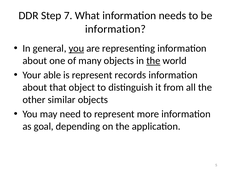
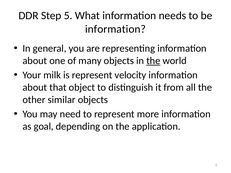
Step 7: 7 -> 5 (68, 16)
you underline: present -> none (76, 48)
able: able -> milk (52, 75)
records: records -> velocity (130, 75)
